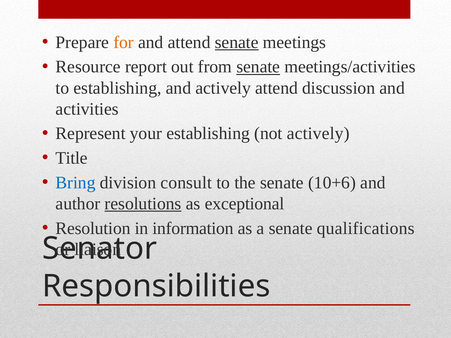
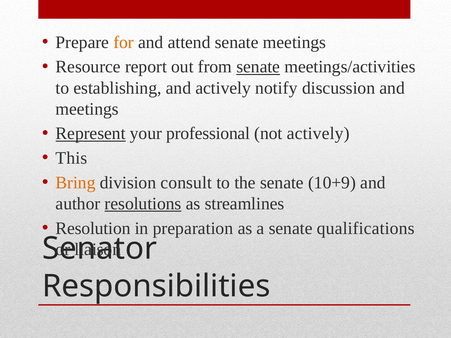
senate underline: present -> none (237, 42)
actively attend: attend -> notify (276, 88)
activities: activities -> meetings (87, 109)
Represent underline: none -> present (91, 134)
your establishing: establishing -> professional (208, 134)
Title: Title -> This (71, 158)
Bring colour: blue -> orange (76, 183)
10+6: 10+6 -> 10+9 (332, 183)
exceptional: exceptional -> streamlines (245, 204)
information: information -> preparation (193, 228)
